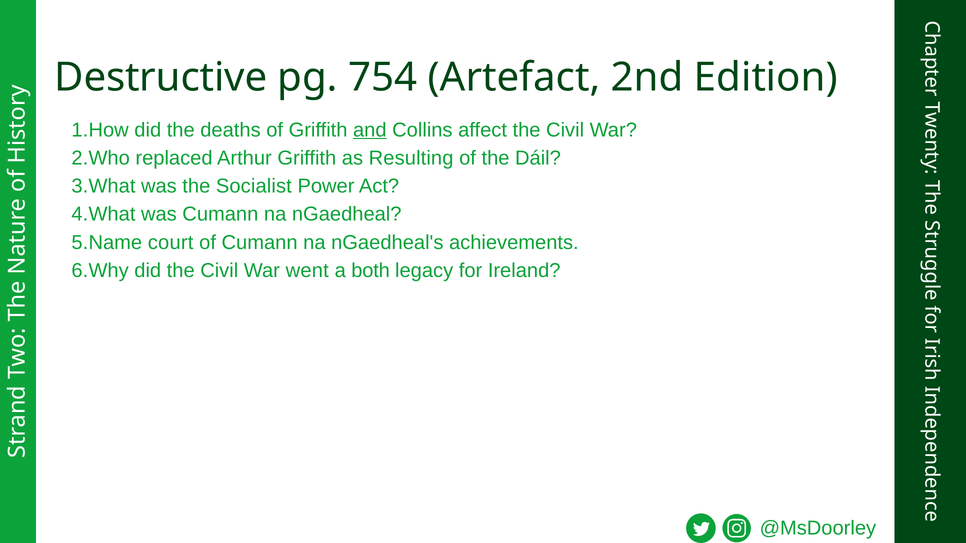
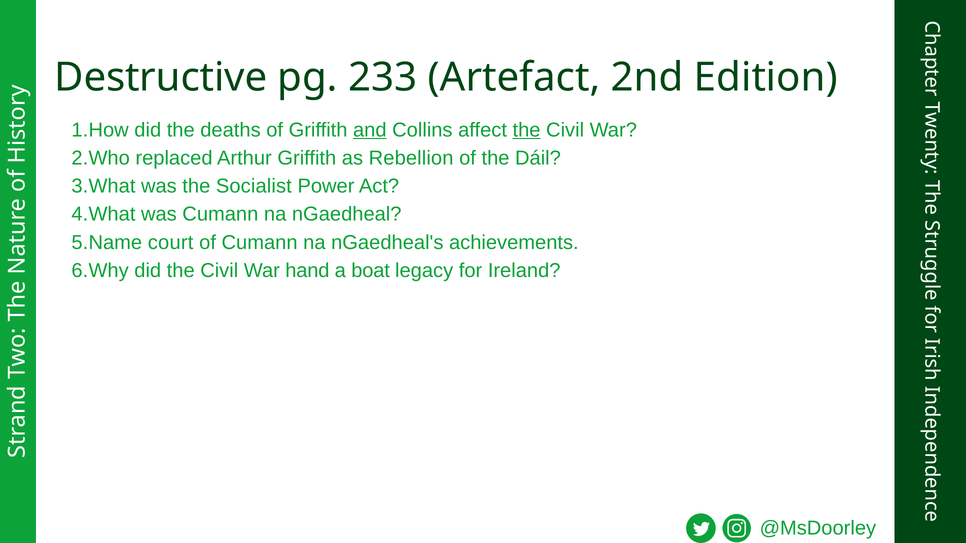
754: 754 -> 233 (383, 77)
the underline: none -> present (527, 130)
Resulting: Resulting -> Rebellion (411, 158)
went: went -> hand (307, 271)
both: both -> boat (371, 271)
